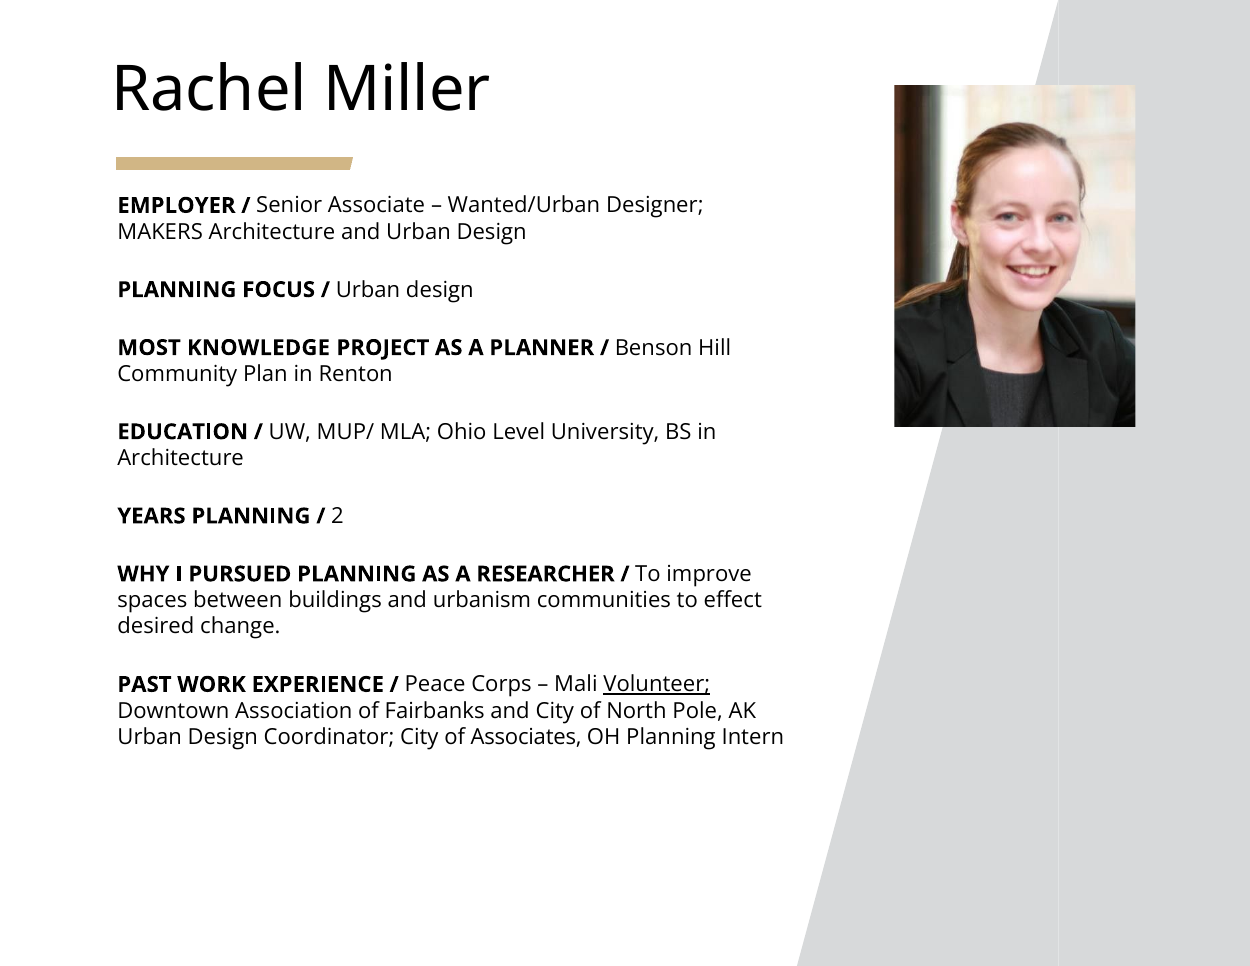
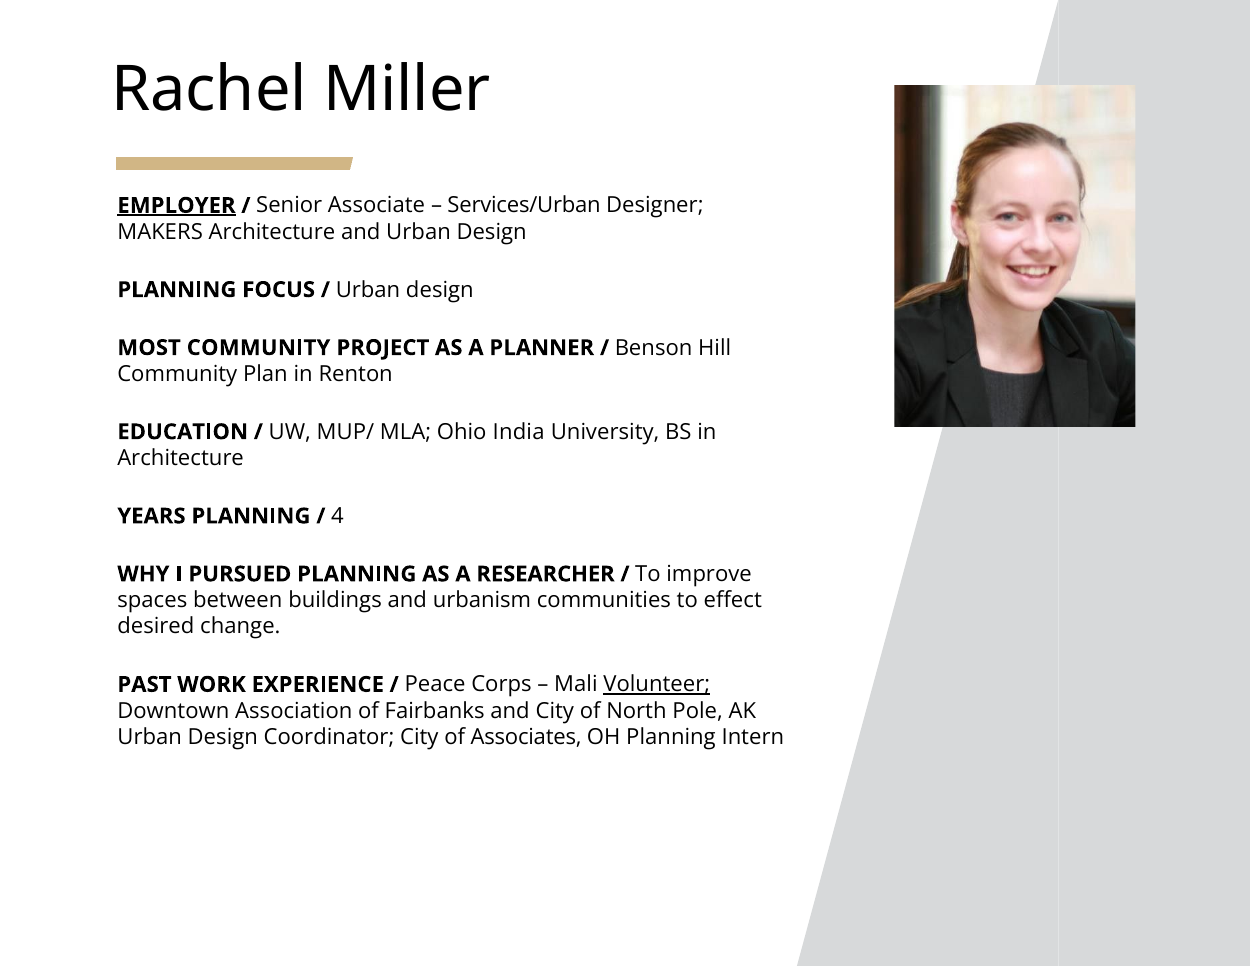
EMPLOYER underline: none -> present (176, 206)
Wanted/Urban: Wanted/Urban -> Services/Urban (524, 206)
MOST KNOWLEDGE: KNOWLEDGE -> COMMUNITY (259, 348)
Level: Level -> India (519, 432)
2: 2 -> 4 (338, 516)
